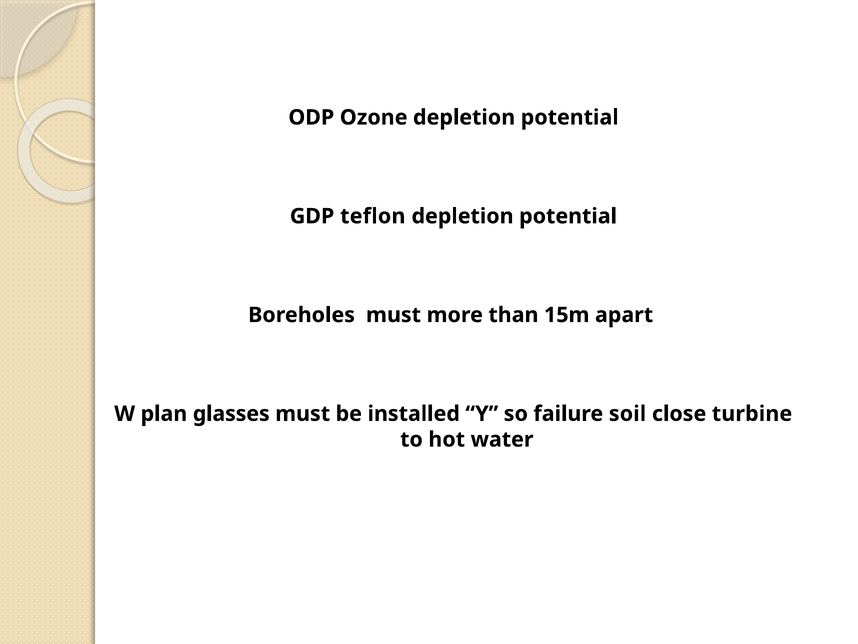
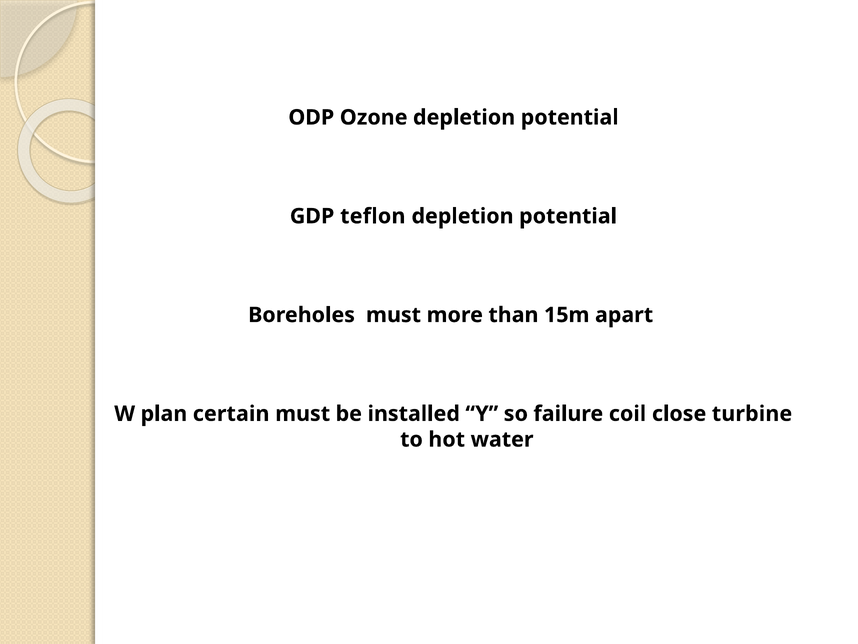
glasses: glasses -> certain (231, 413)
soil: soil -> coil (628, 413)
